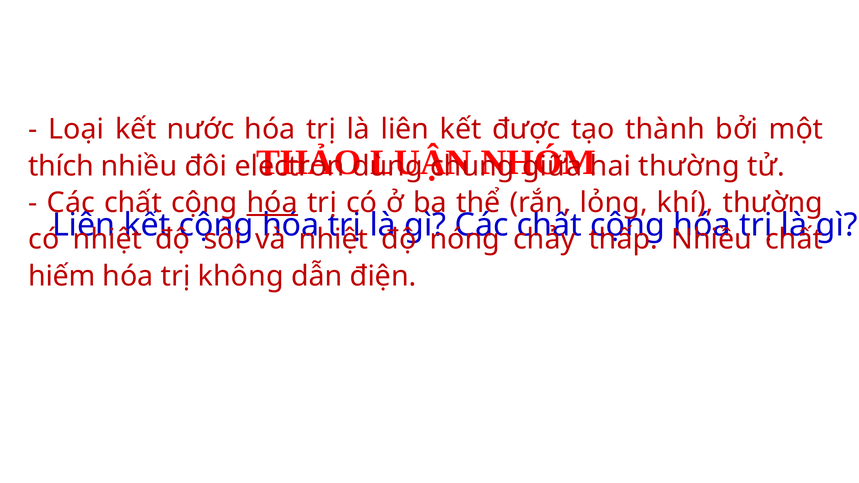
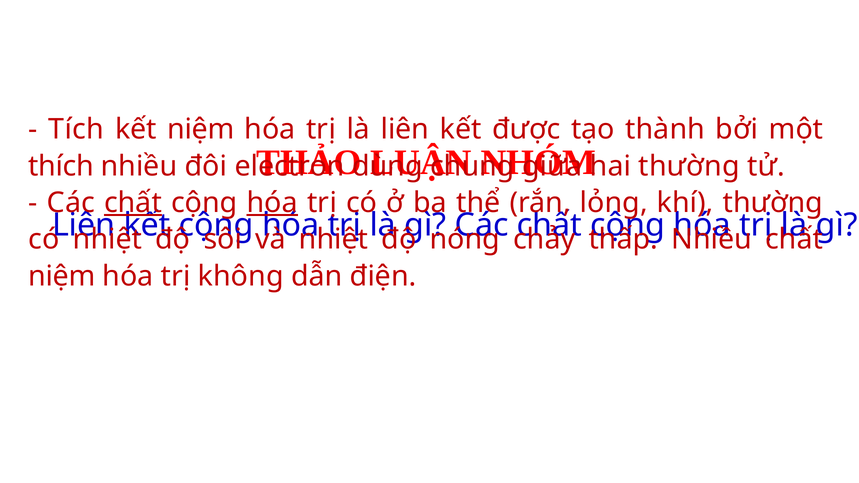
Loại: Loại -> Tích (76, 129)
kết nước: nước -> niệm (201, 129)
chất underline: none -> present (133, 203)
hiếm: hiếm -> niệm (62, 276)
